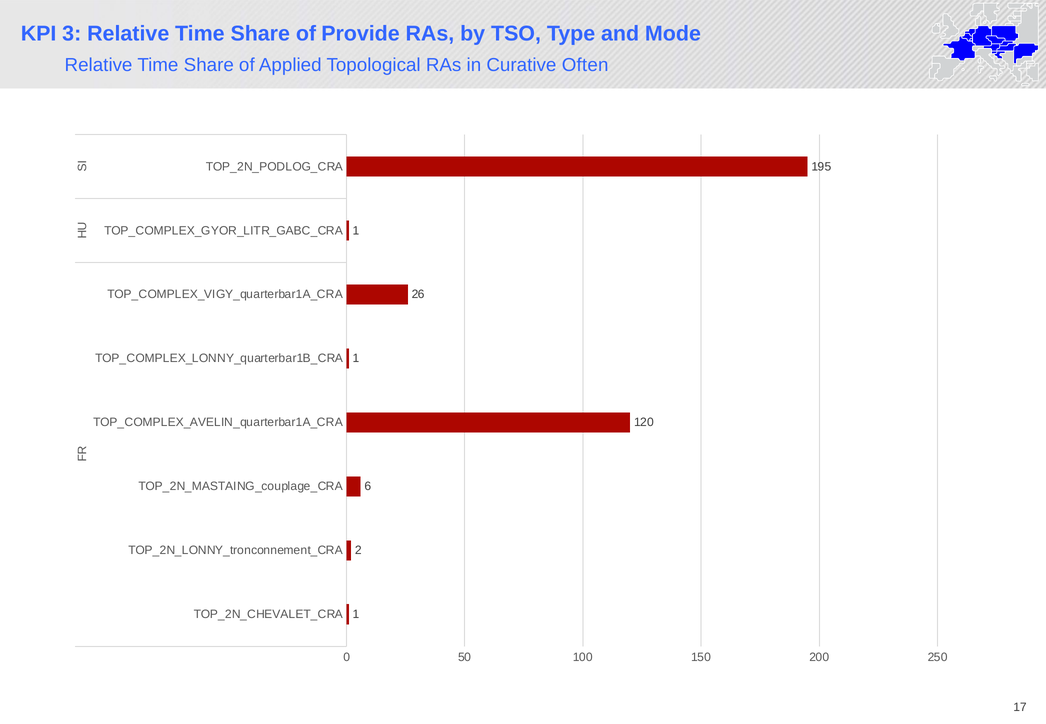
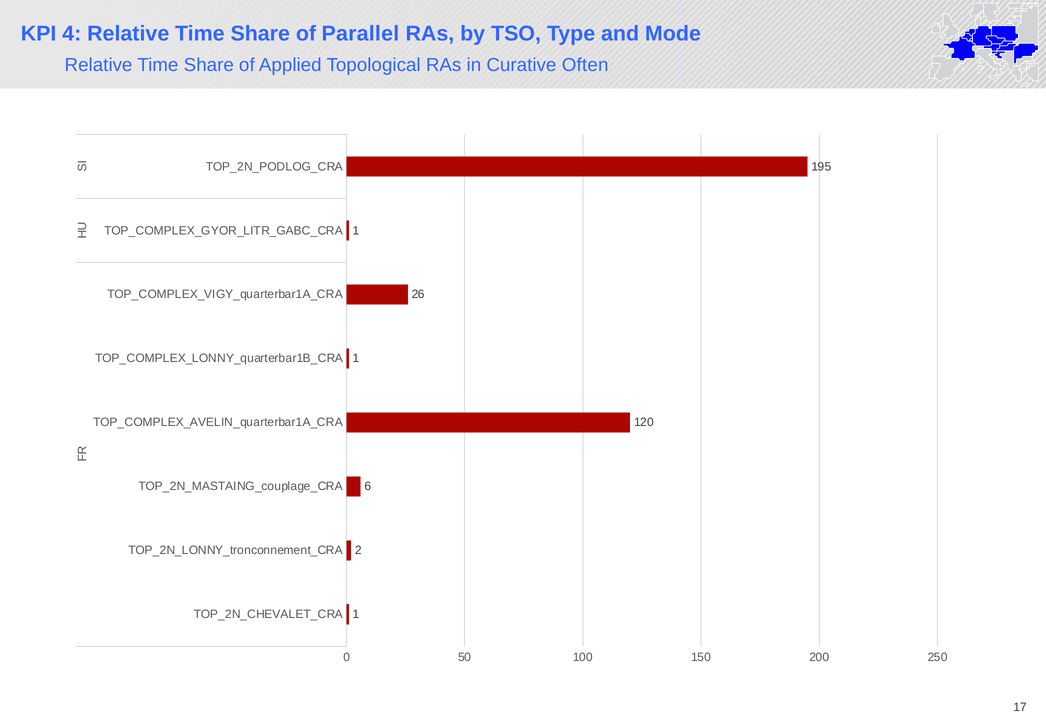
3: 3 -> 4 (72, 34)
Provide: Provide -> Parallel (360, 34)
